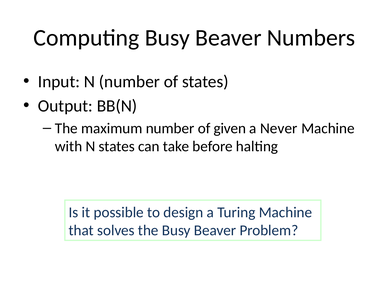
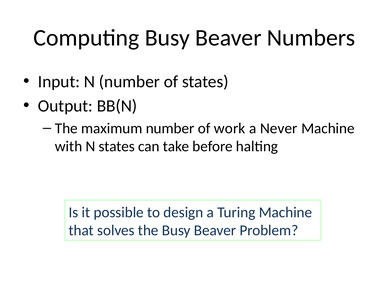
given: given -> work (230, 128)
